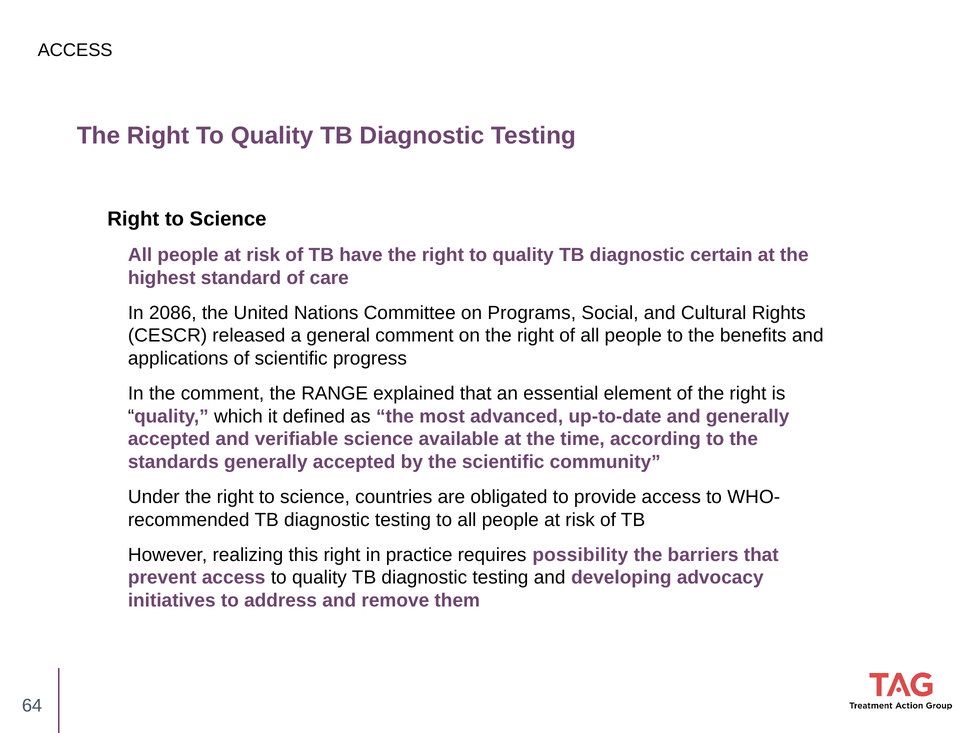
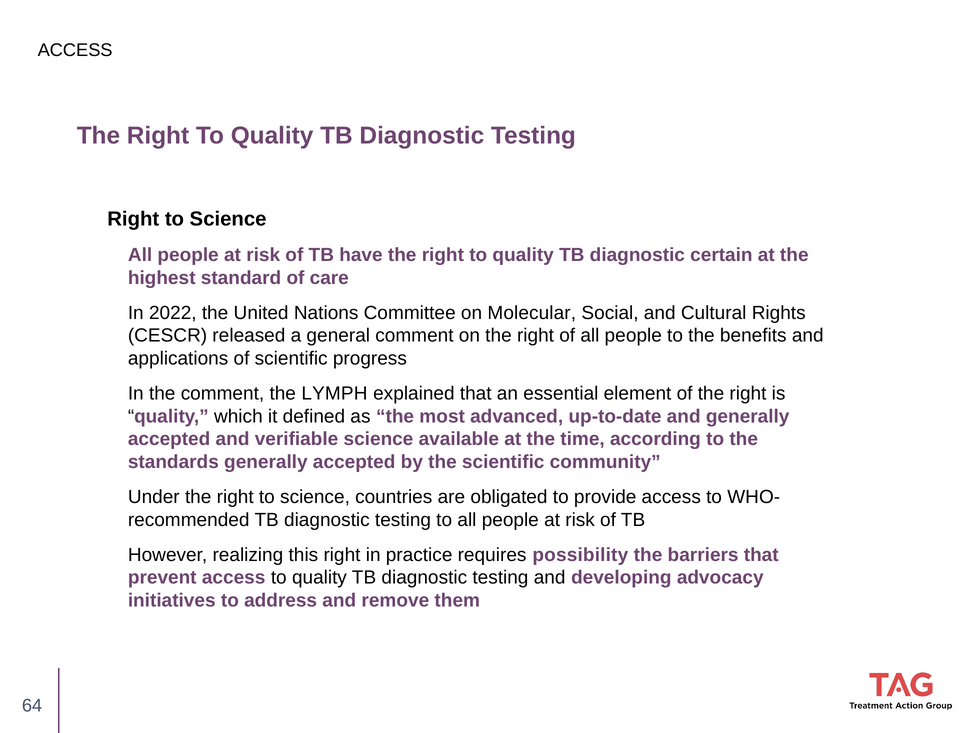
2086: 2086 -> 2022 (173, 313)
Programs: Programs -> Molecular (532, 313)
RANGE: RANGE -> LYMPH (334, 393)
